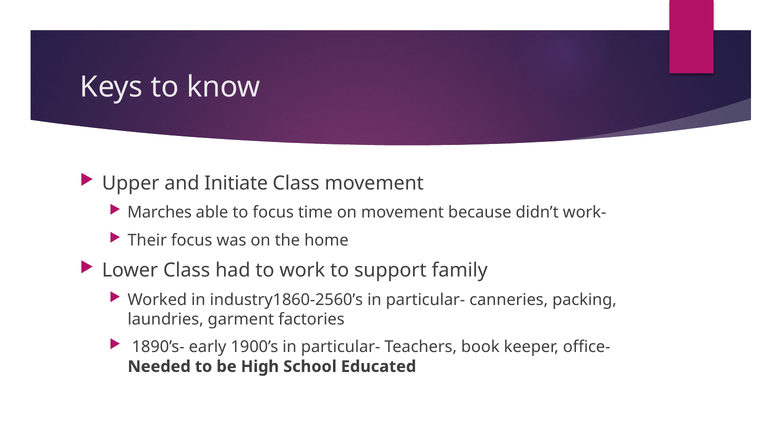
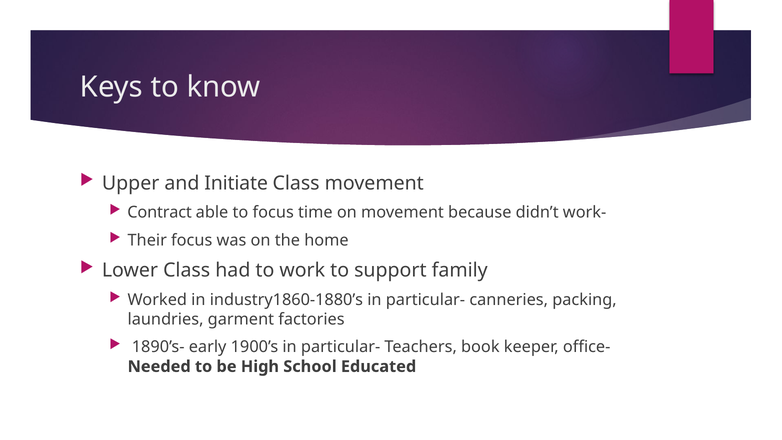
Marches: Marches -> Contract (160, 212)
industry1860-2560’s: industry1860-2560’s -> industry1860-1880’s (286, 300)
